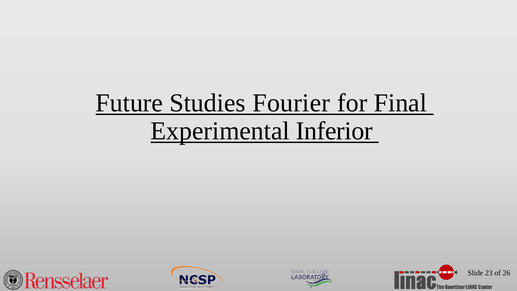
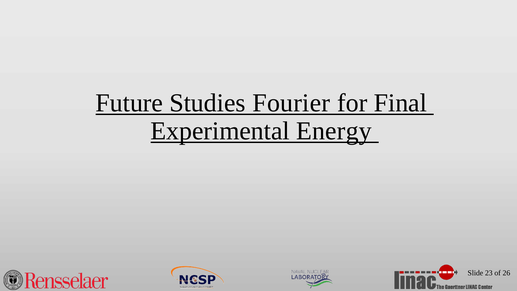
Inferior: Inferior -> Energy (334, 131)
